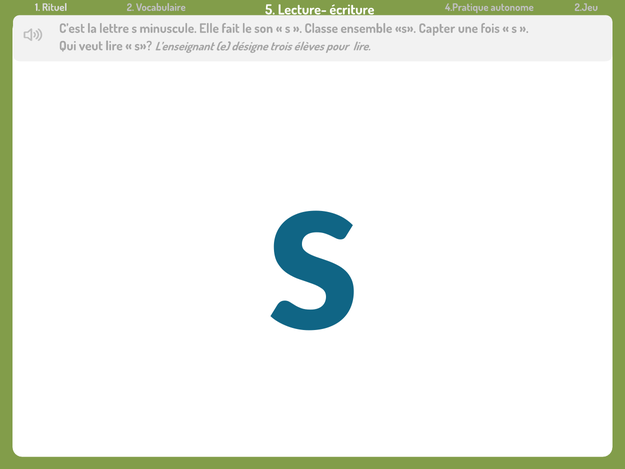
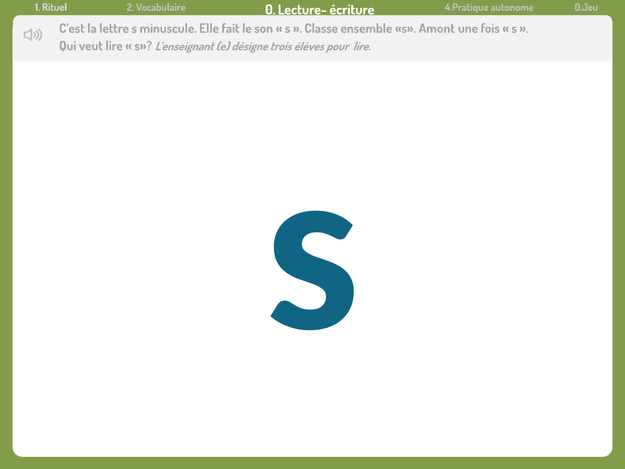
5: 5 -> 0 (270, 10)
2.Jeu: 2.Jeu -> 0.Jeu (586, 7)
Capter: Capter -> Amont (437, 29)
